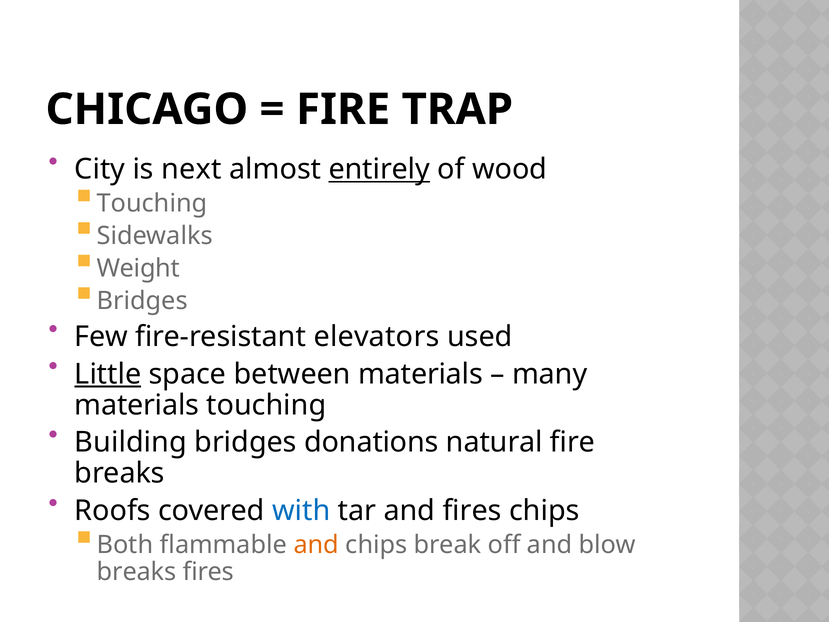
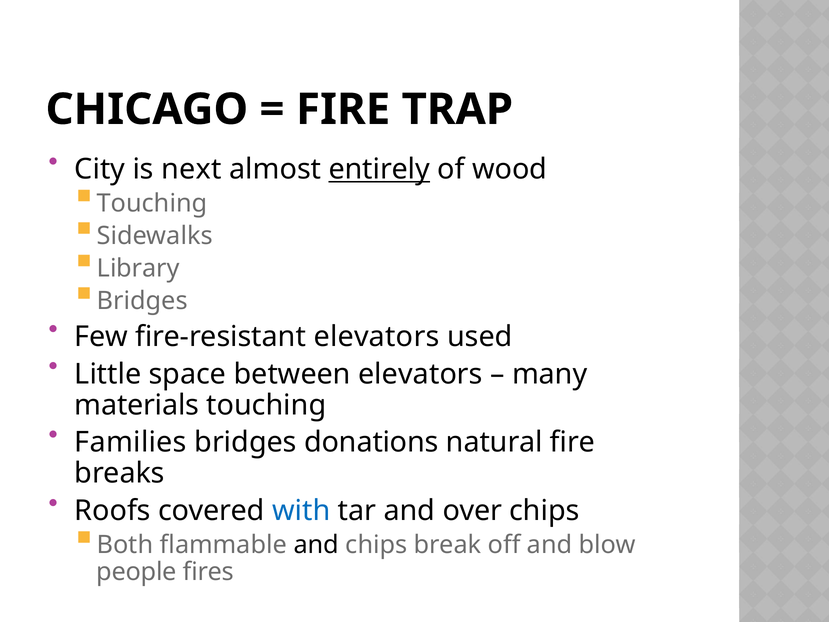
Weight: Weight -> Library (138, 268)
Little underline: present -> none (108, 374)
between materials: materials -> elevators (420, 374)
Building: Building -> Families (131, 442)
and fires: fires -> over (472, 511)
and colour: orange -> black (316, 544)
breaks: breaks -> people (137, 572)
